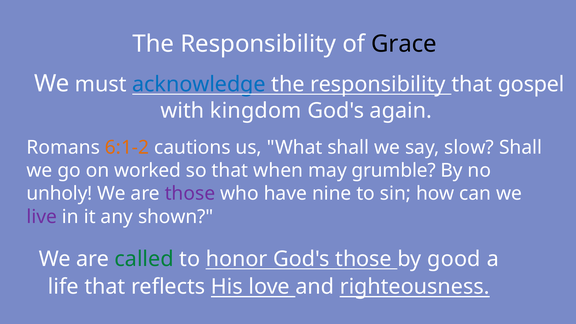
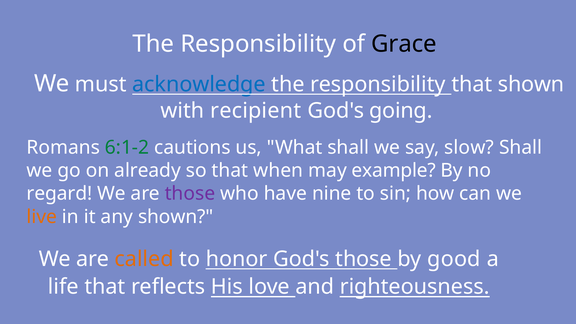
that gospel: gospel -> shown (531, 84)
kingdom: kingdom -> recipient (256, 111)
again: again -> going (401, 111)
6:1-2 colour: orange -> green (127, 148)
worked: worked -> already (148, 171)
grumble: grumble -> example (394, 171)
unholy: unholy -> regard (59, 194)
live colour: purple -> orange (42, 217)
called colour: green -> orange (144, 259)
